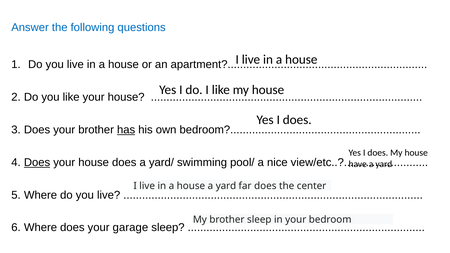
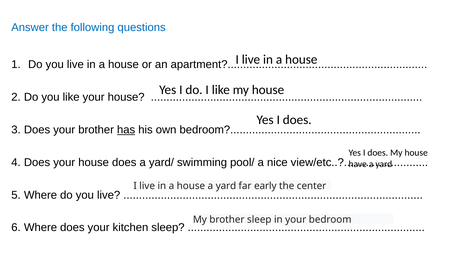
Does underline: present -> none (37, 162)
far does: does -> early (265, 186)
garage: garage -> kitchen (130, 228)
